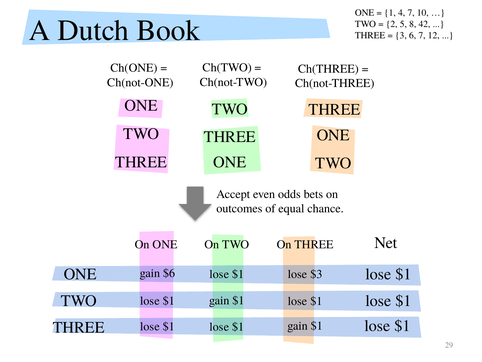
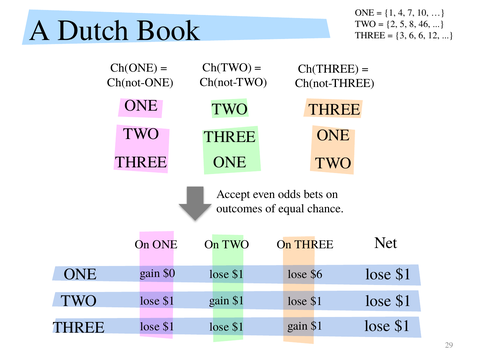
42: 42 -> 46 (424, 24)
6 7: 7 -> 6 (422, 35)
$6: $6 -> $0 (169, 273)
$3: $3 -> $6 (316, 274)
